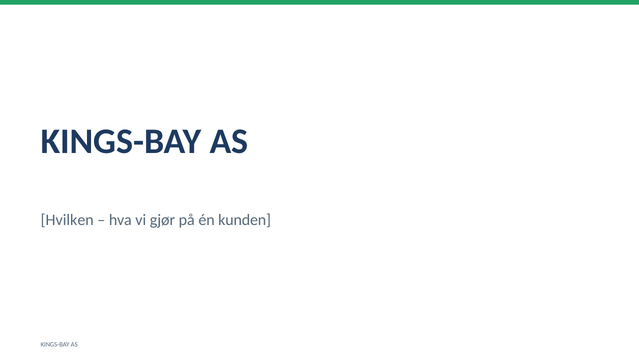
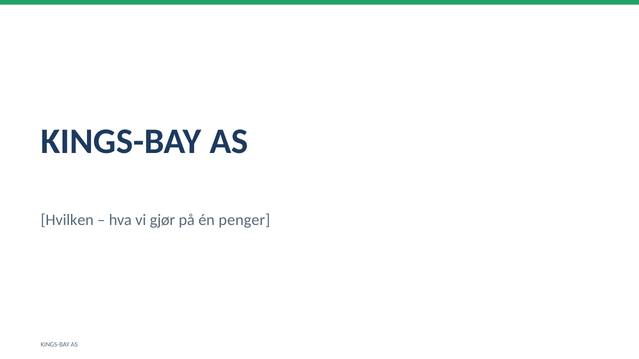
kunden: kunden -> penger (244, 220)
